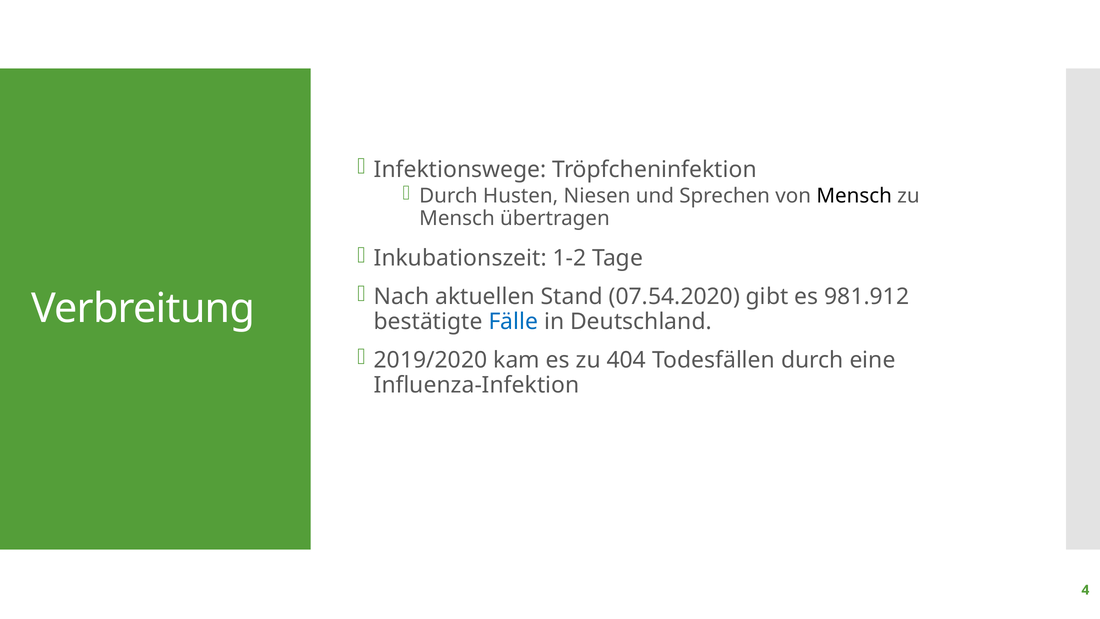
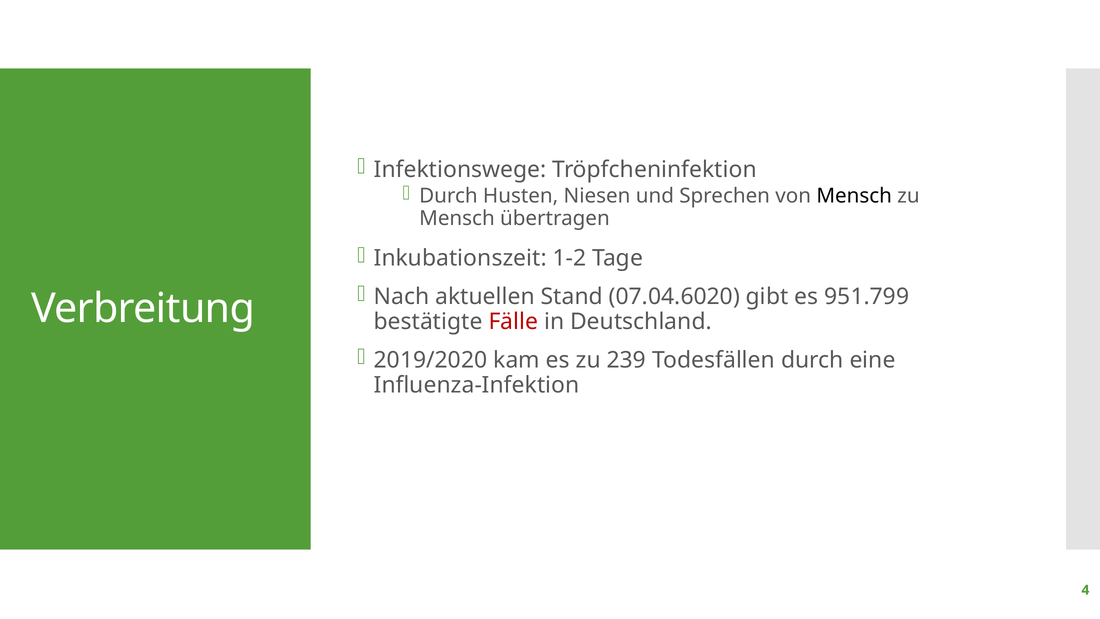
07.54.2020: 07.54.2020 -> 07.04.6020 (674, 297)
981.912: 981.912 -> 951.799 (867, 297)
Fälle colour: blue -> red (513, 322)
404: 404 -> 239 (626, 360)
